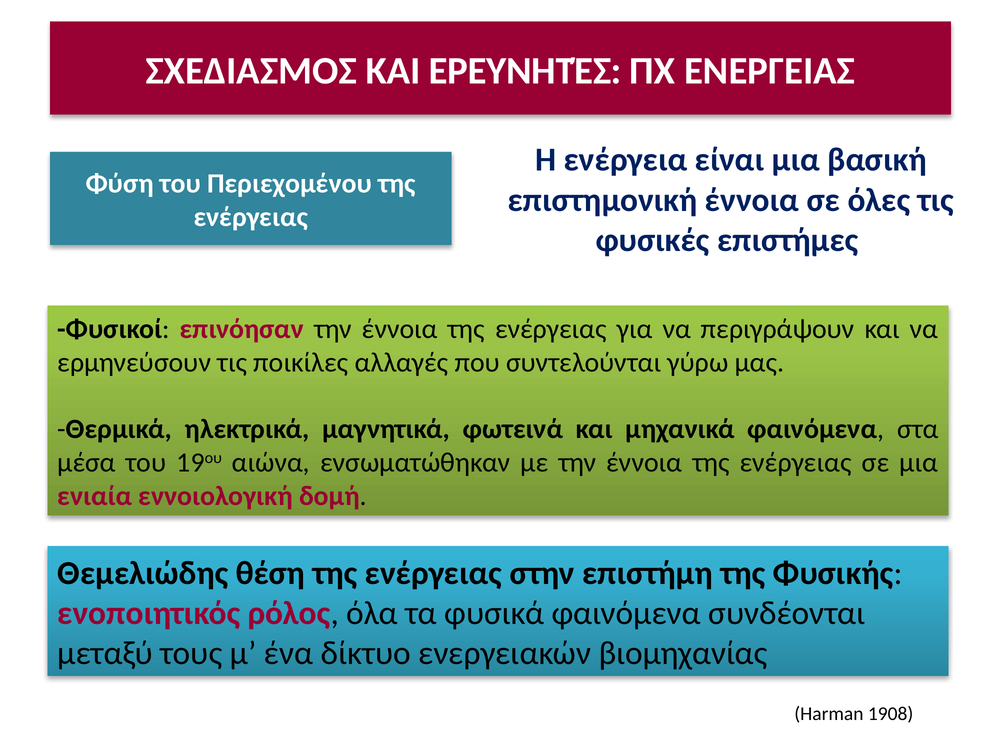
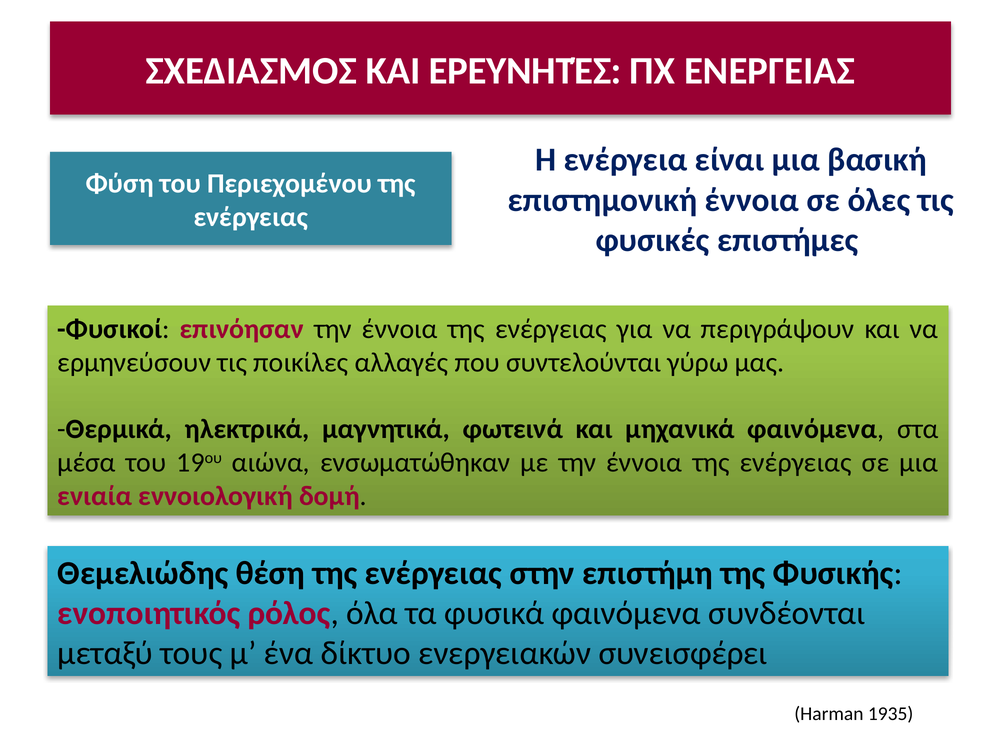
βιομηχανίας: βιομηχανίας -> συνεισφέρει (683, 653)
1908: 1908 -> 1935 (891, 714)
